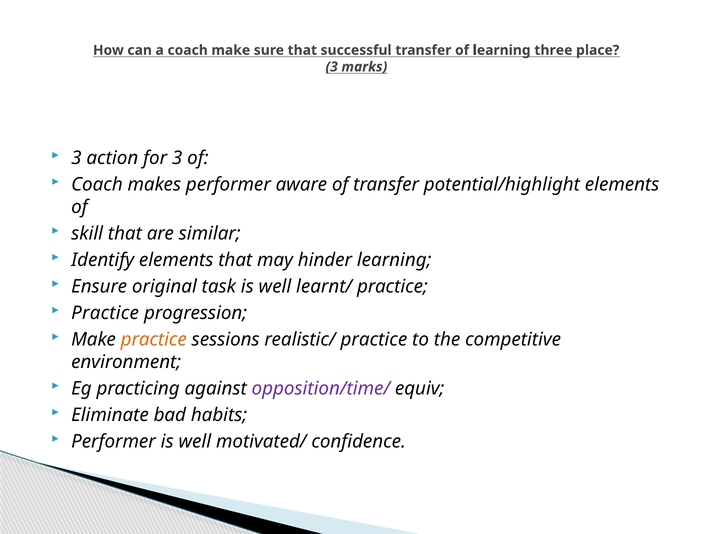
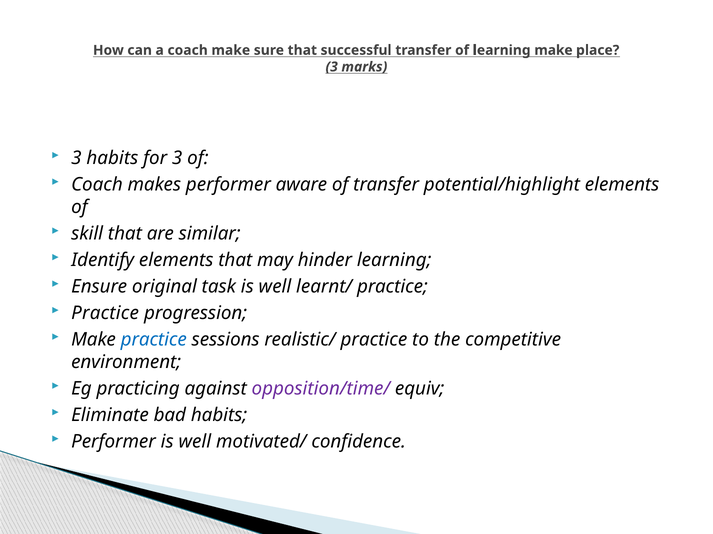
learning three: three -> make (553, 50)
3 action: action -> habits (112, 158)
practice colour: orange -> blue (154, 340)
